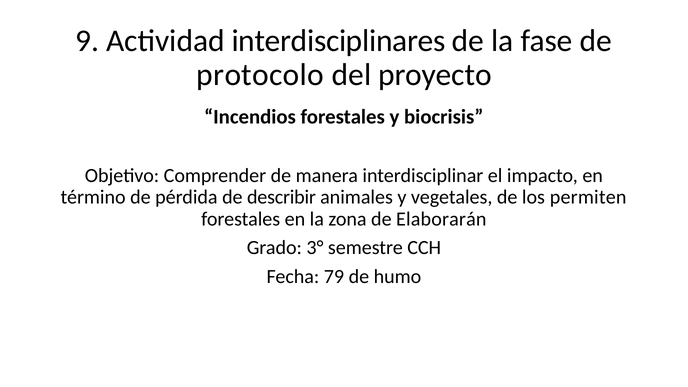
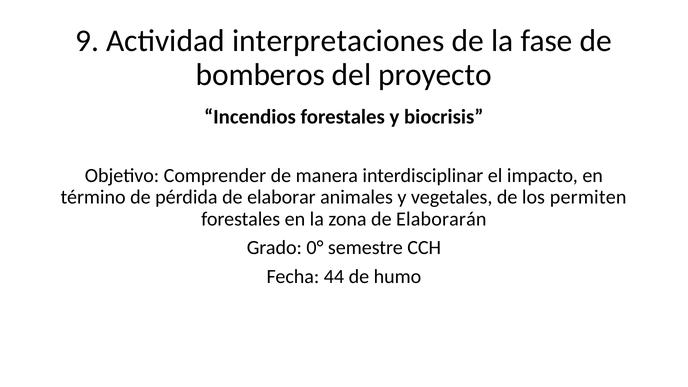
interdisciplinares: interdisciplinares -> interpretaciones (338, 41)
protocolo: protocolo -> bomberos (260, 75)
describir: describir -> elaborar (281, 197)
3°: 3° -> 0° (315, 248)
79: 79 -> 44 (334, 277)
